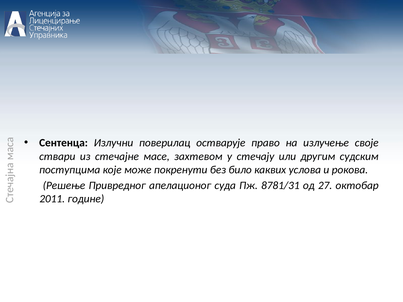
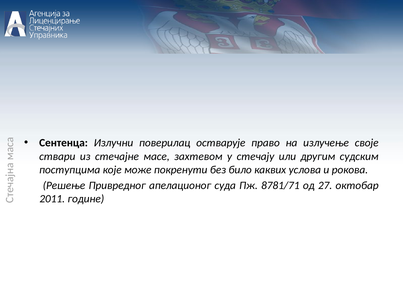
8781/31: 8781/31 -> 8781/71 (280, 186)
